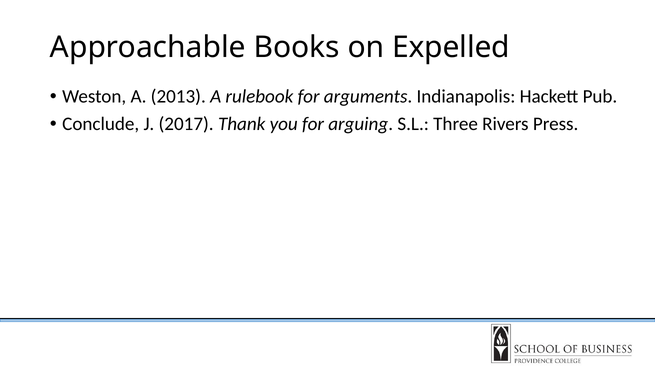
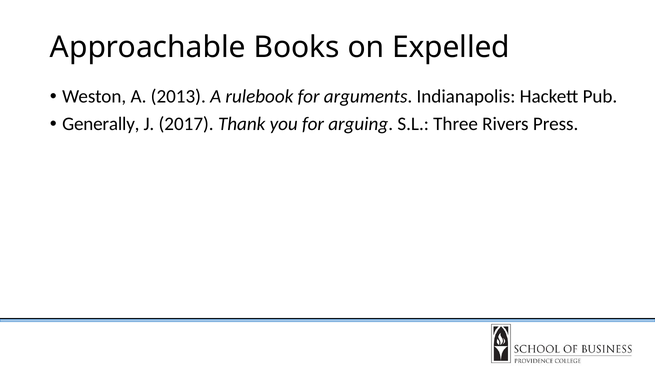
Conclude: Conclude -> Generally (101, 124)
